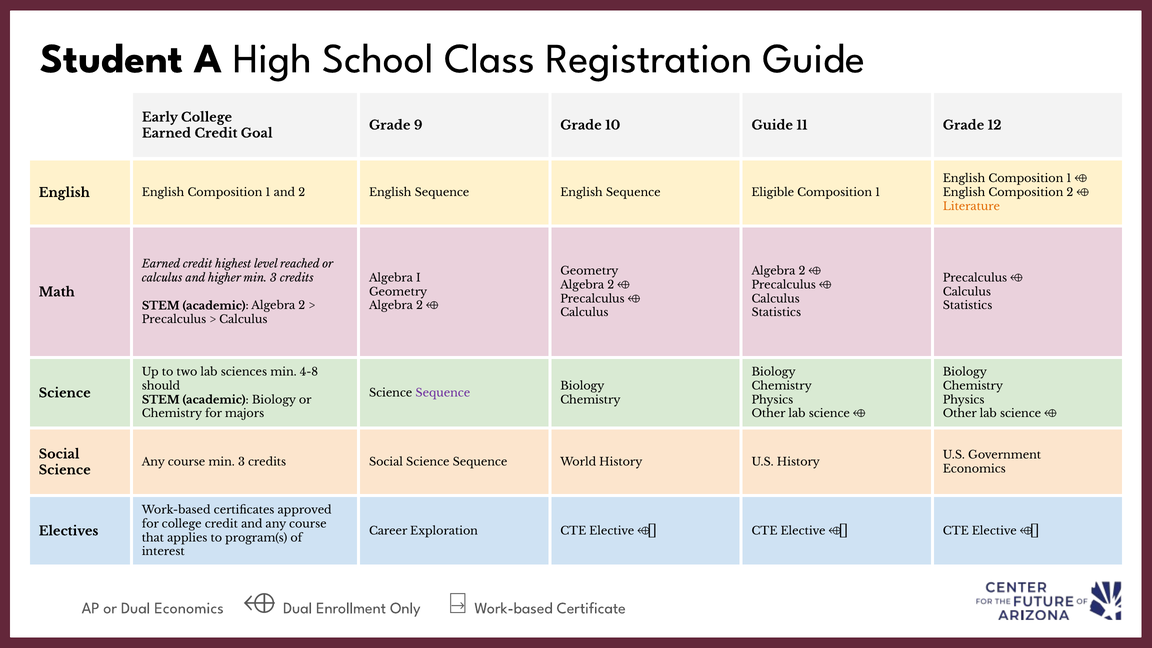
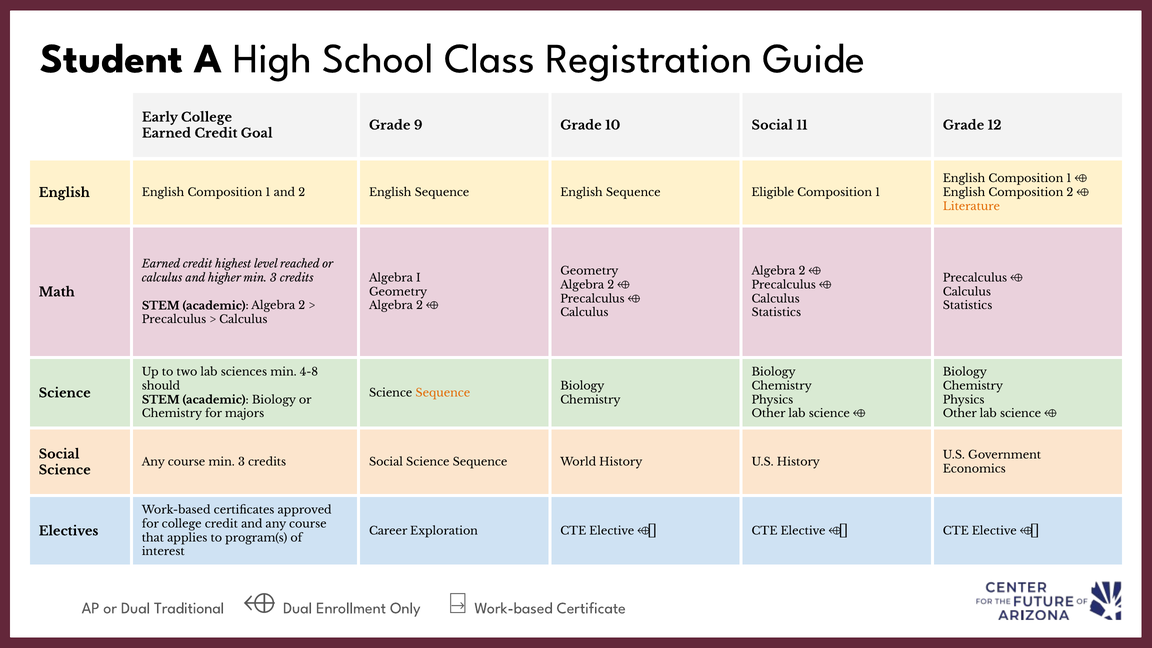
10 Guide: Guide -> Social (772, 125)
Sequence colour: purple -> orange (443, 393)
Dual Economics: Economics -> Traditional (189, 608)
